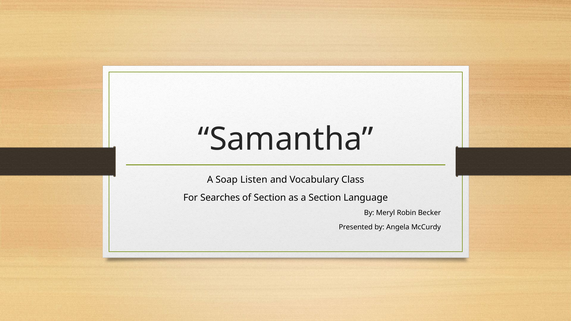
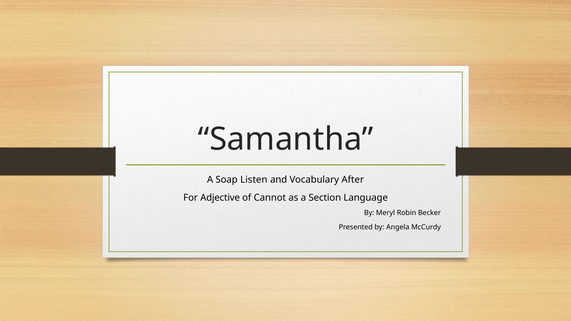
Class: Class -> After (353, 180)
Searches: Searches -> Adjective (220, 198)
of Section: Section -> Cannot (270, 198)
